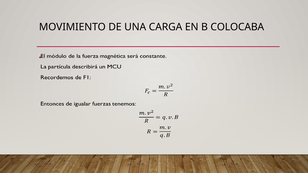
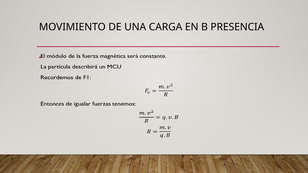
COLOCABA: COLOCABA -> PRESENCIA (237, 27)
